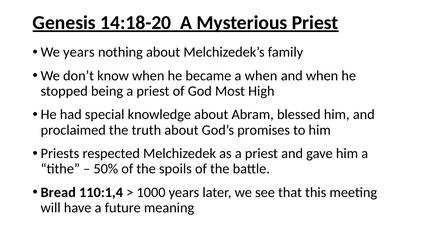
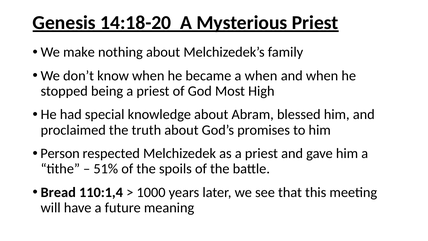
We years: years -> make (79, 52)
Priests: Priests -> Person (60, 153)
50%: 50% -> 51% (106, 169)
